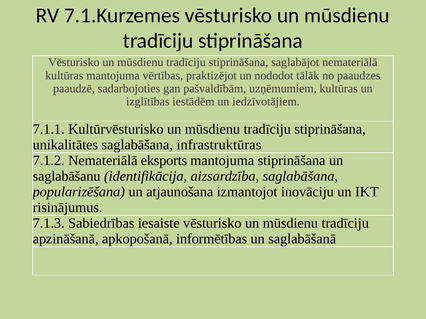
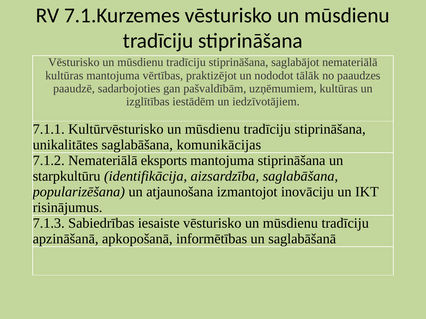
infrastruktūras: infrastruktūras -> komunikācijas (219, 145)
saglabāšanu: saglabāšanu -> starpkultūru (67, 176)
